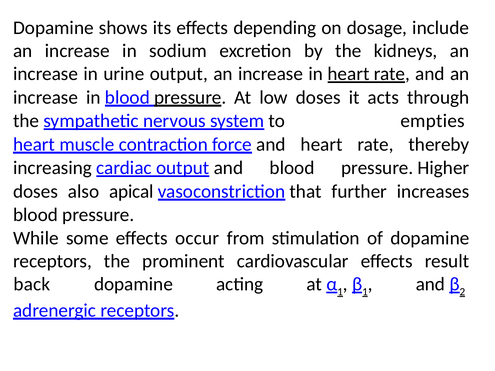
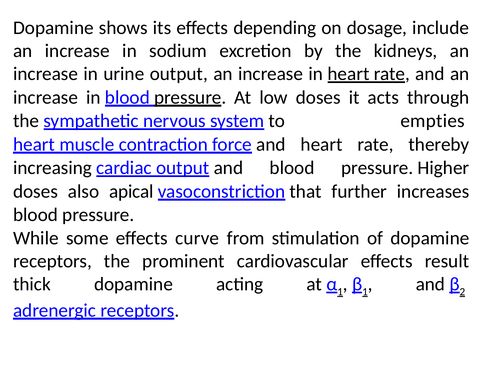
occur: occur -> curve (197, 238)
back: back -> thick (32, 284)
